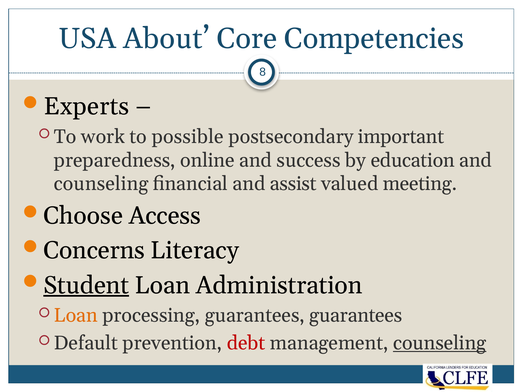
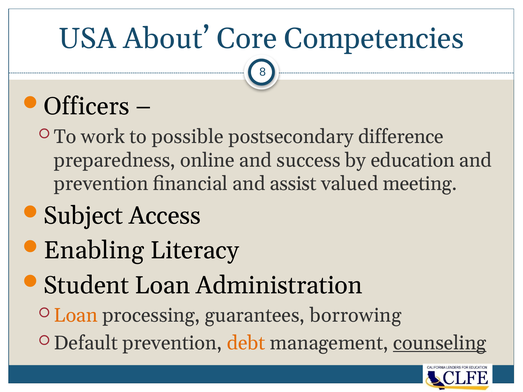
Experts: Experts -> Officers (87, 107)
important: important -> difference (401, 137)
counseling: counseling -> prevention (101, 184)
Choose: Choose -> Subject (83, 216)
Concerns: Concerns -> Enabling (94, 251)
Student underline: present -> none (86, 285)
guarantees guarantees: guarantees -> borrowing (356, 316)
debt colour: red -> orange (246, 343)
